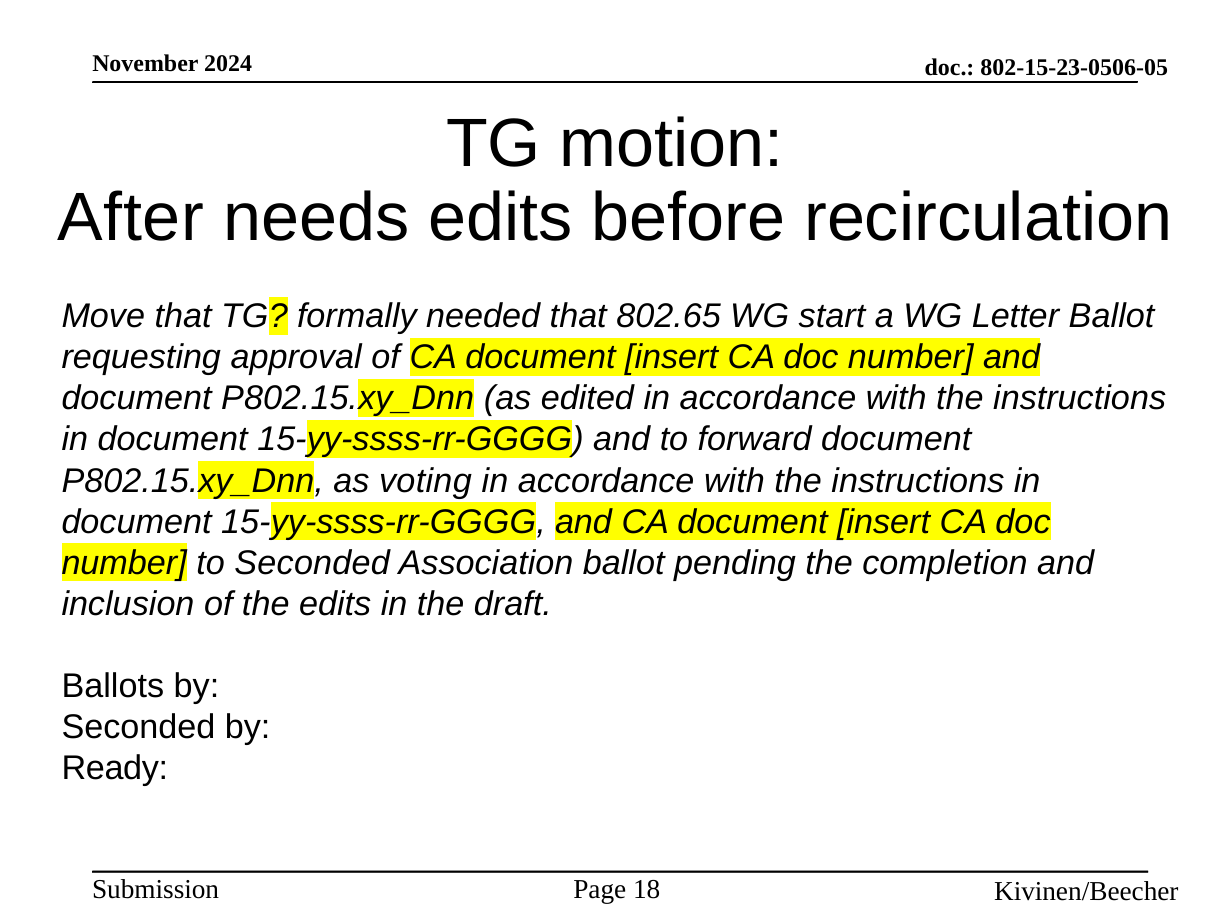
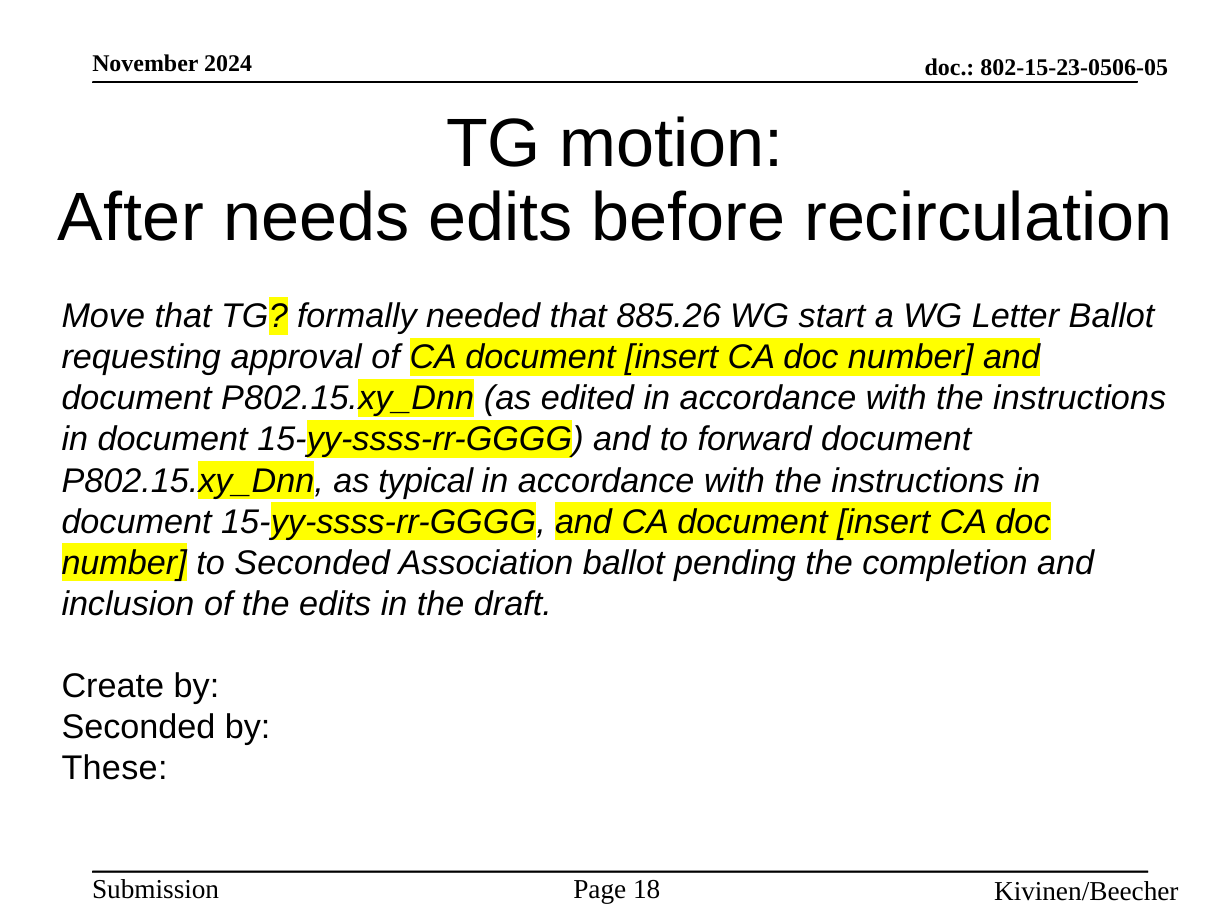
802.65: 802.65 -> 885.26 (669, 316)
voting: voting -> typical (426, 480)
Ballots: Ballots -> Create (113, 686)
Ready: Ready -> These (115, 768)
